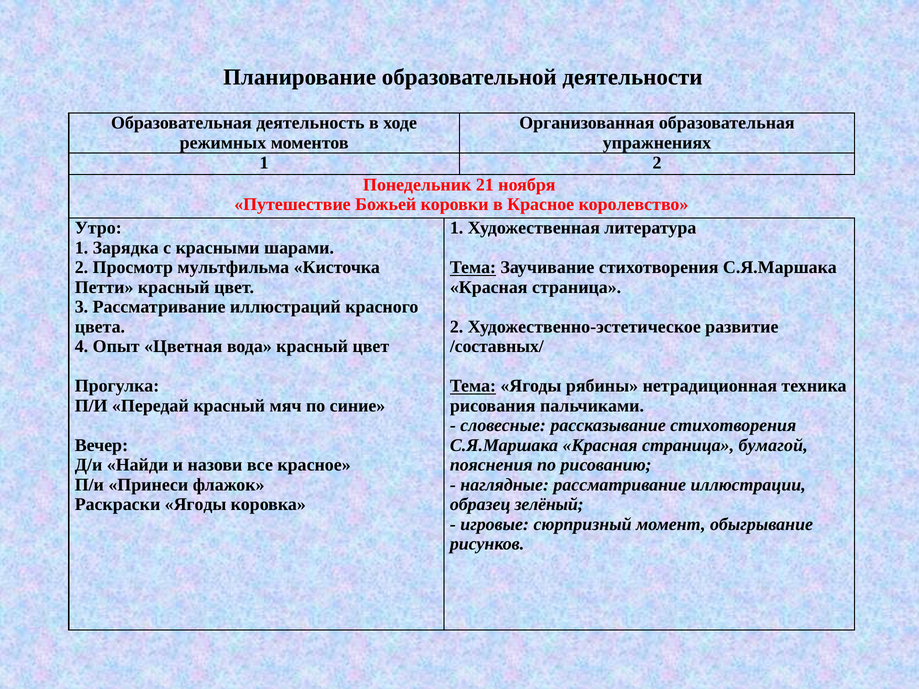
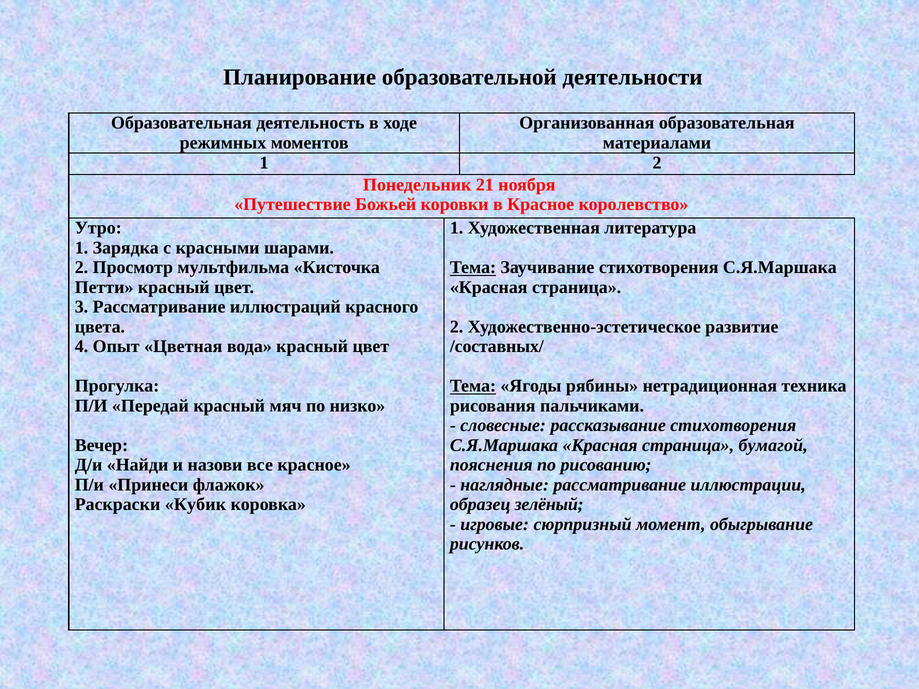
упражнениях: упражнениях -> материалами (657, 143)
синие: синие -> низко (358, 406)
Раскраски Ягоды: Ягоды -> Кубик (195, 505)
